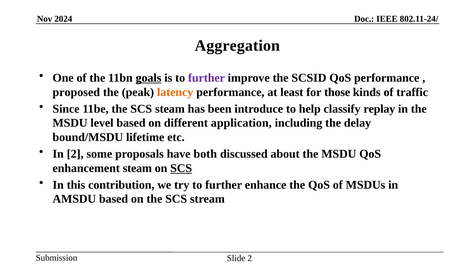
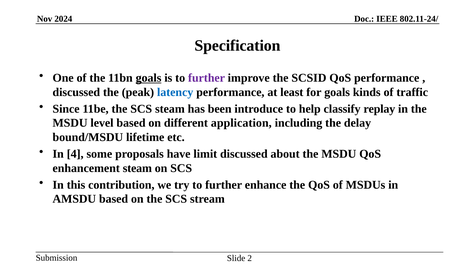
Aggregation: Aggregation -> Specification (237, 46)
proposed: proposed -> discussed (76, 92)
latency colour: orange -> blue (175, 92)
for those: those -> goals (337, 92)
In 2: 2 -> 4 (75, 154)
both: both -> limit (205, 154)
SCS underline: present -> none (181, 168)
